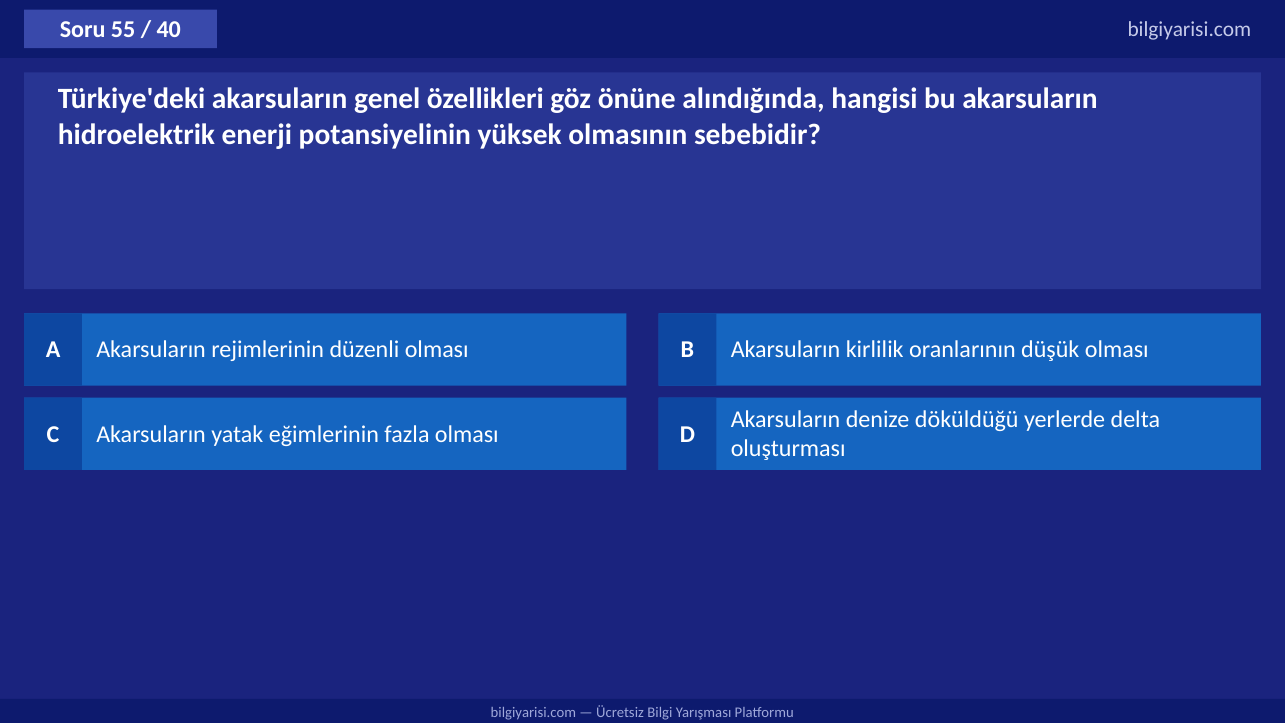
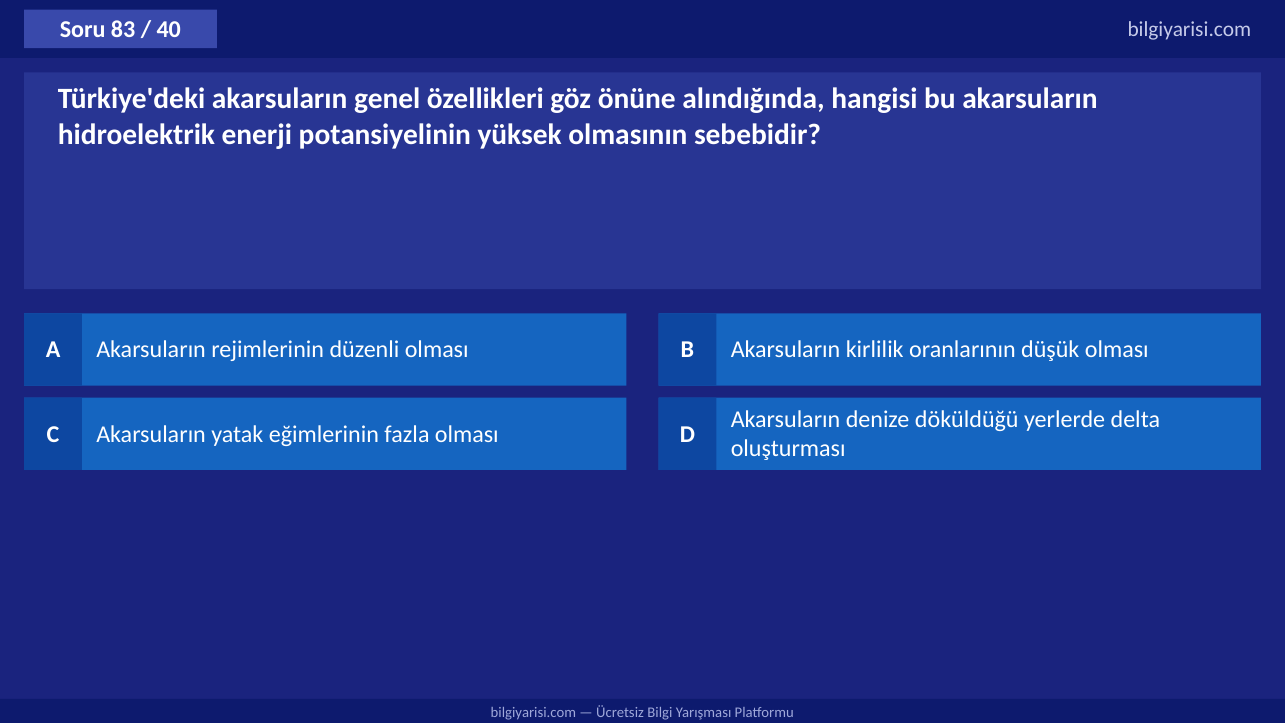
55: 55 -> 83 (123, 29)
